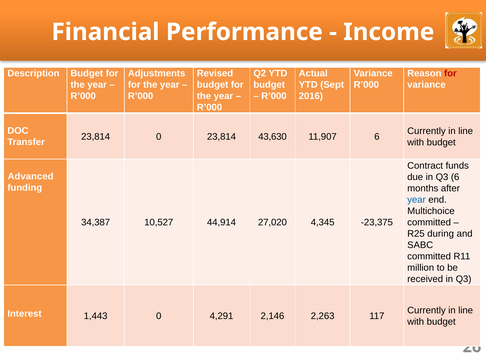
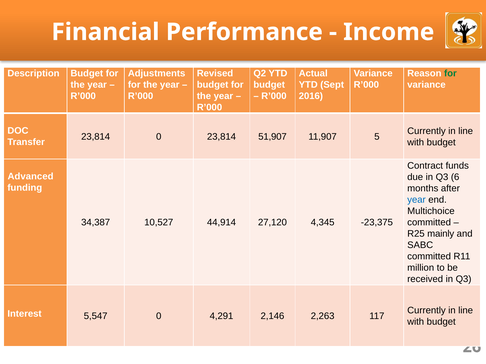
for colour: red -> green (450, 74)
43,630: 43,630 -> 51,907 (273, 137)
11,907 6: 6 -> 5 (377, 137)
27,020: 27,020 -> 27,120 (272, 223)
during: during -> mainly (441, 234)
1,443: 1,443 -> 5,547 (96, 317)
